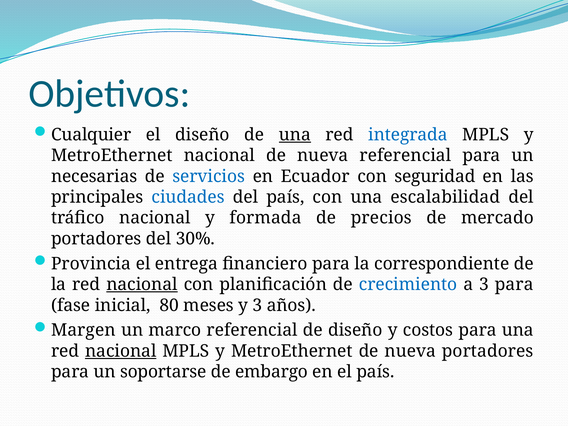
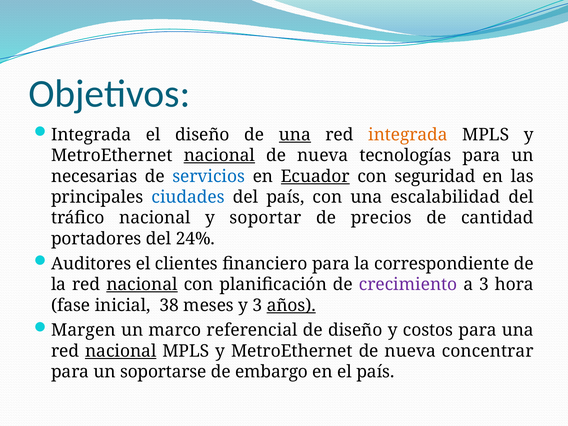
Cualquier: Cualquier -> Integrada (91, 135)
integrada colour: blue -> orange (408, 135)
nacional underline: none -> present (219, 155)
nueva referencial: referencial -> tecnologías (405, 155)
Ecuador underline: none -> present (315, 176)
formada: formada -> soportar (265, 218)
mercado: mercado -> cantidad (497, 218)
30%: 30% -> 24% (195, 239)
Provincia: Provincia -> Auditores (91, 264)
entrega: entrega -> clientes (186, 264)
crecimiento colour: blue -> purple (408, 284)
3 para: para -> hora (514, 284)
80: 80 -> 38 (169, 305)
años underline: none -> present (291, 305)
nueva portadores: portadores -> concentrar (488, 351)
